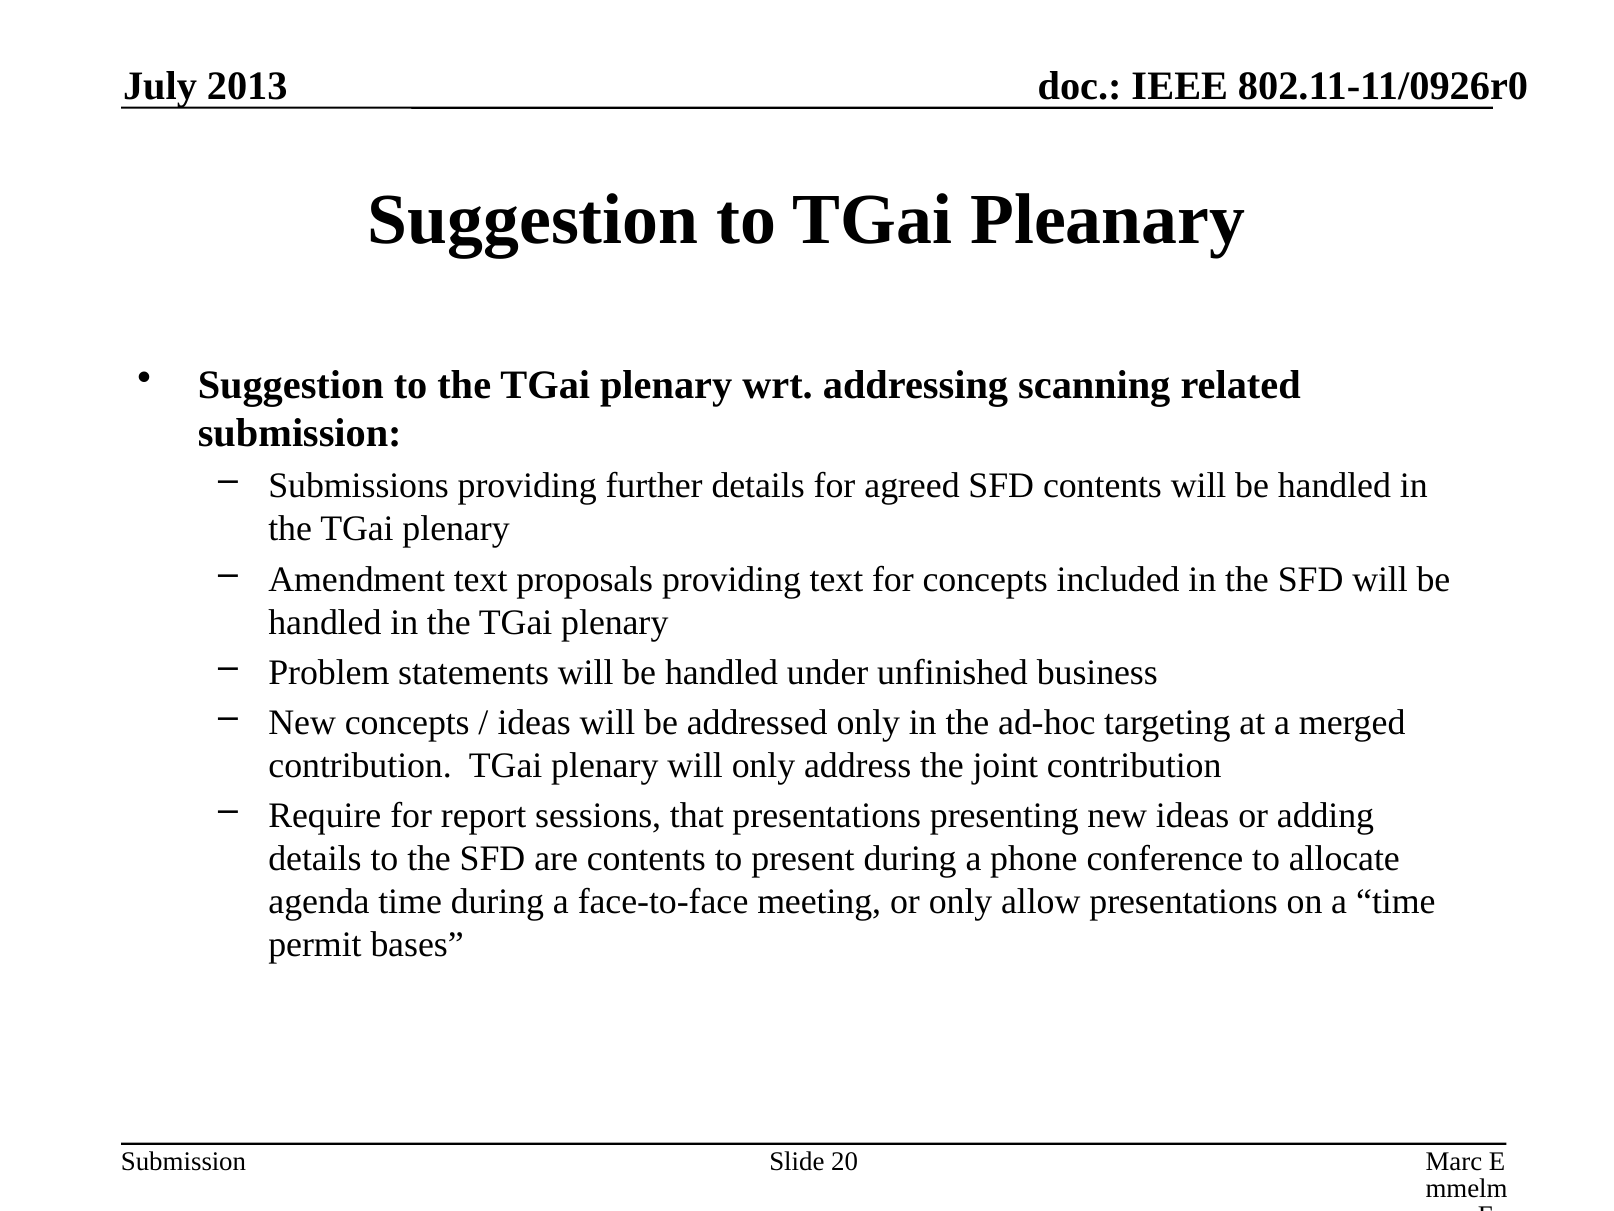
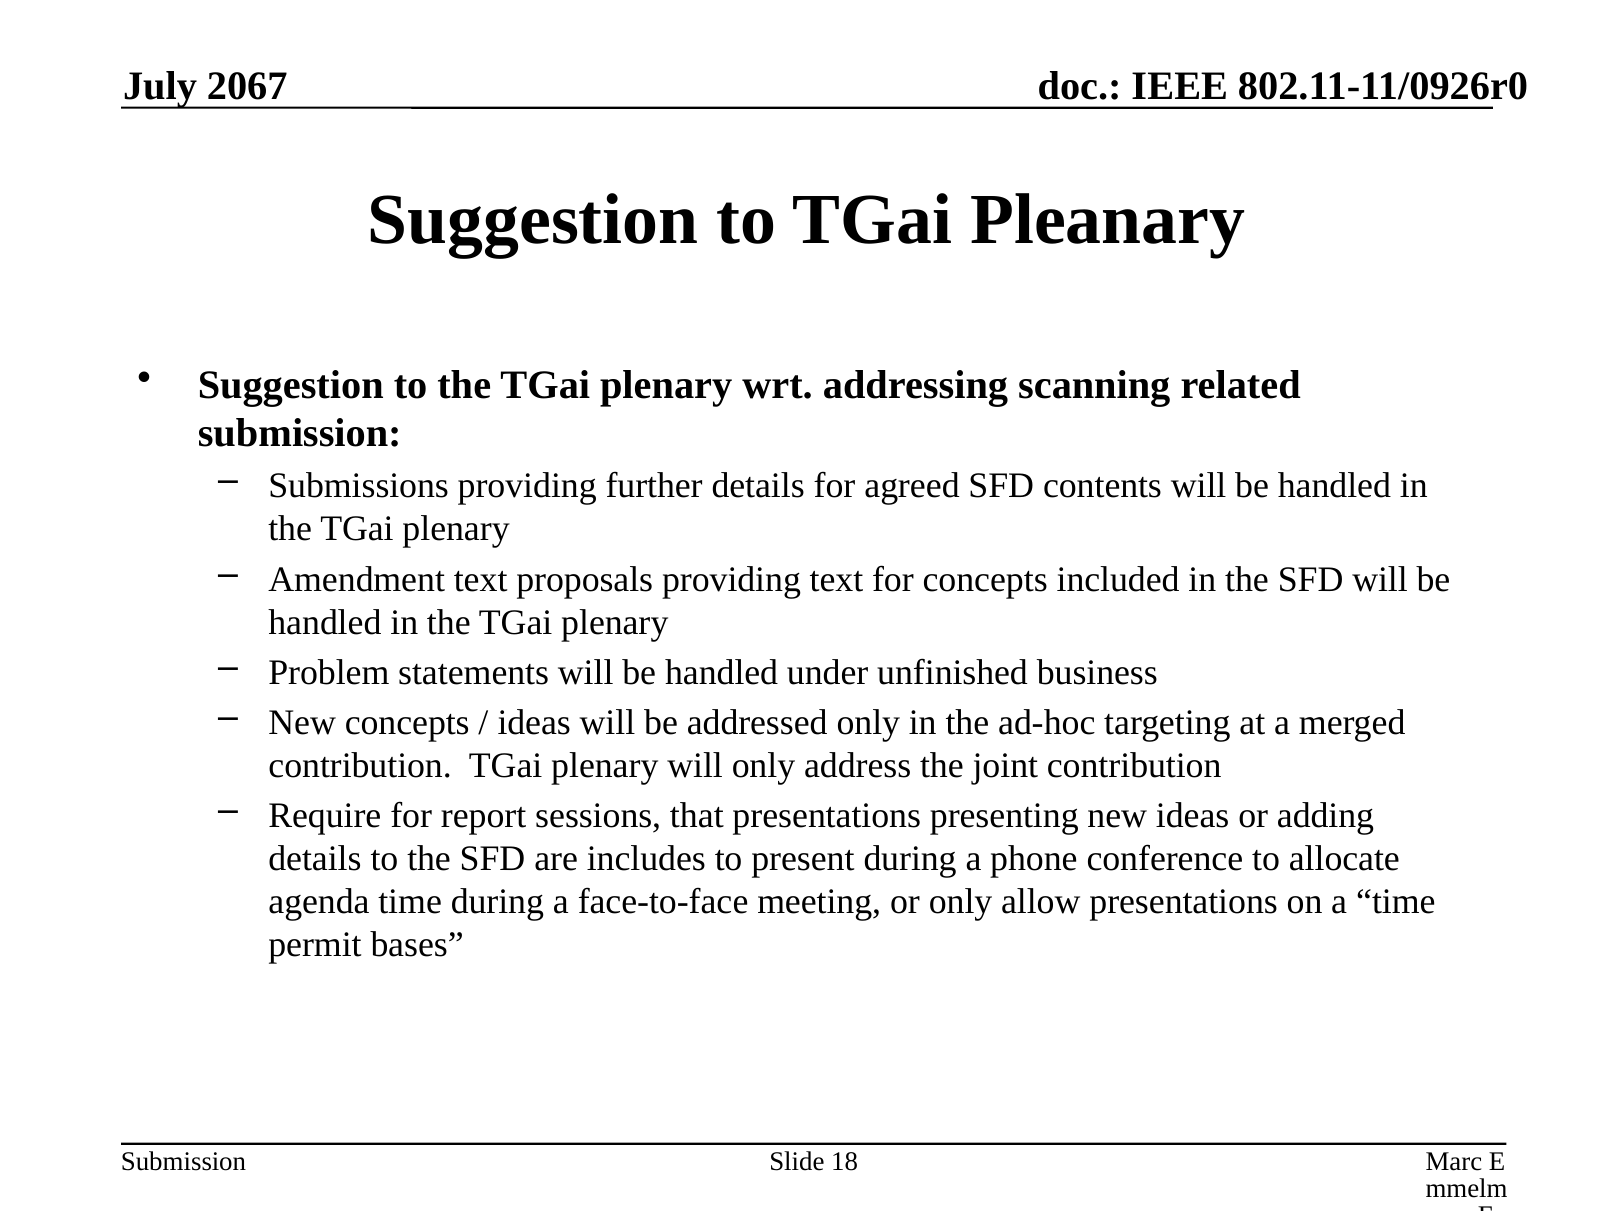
2013: 2013 -> 2067 (247, 86)
are contents: contents -> includes (646, 859)
20: 20 -> 18 (845, 1161)
